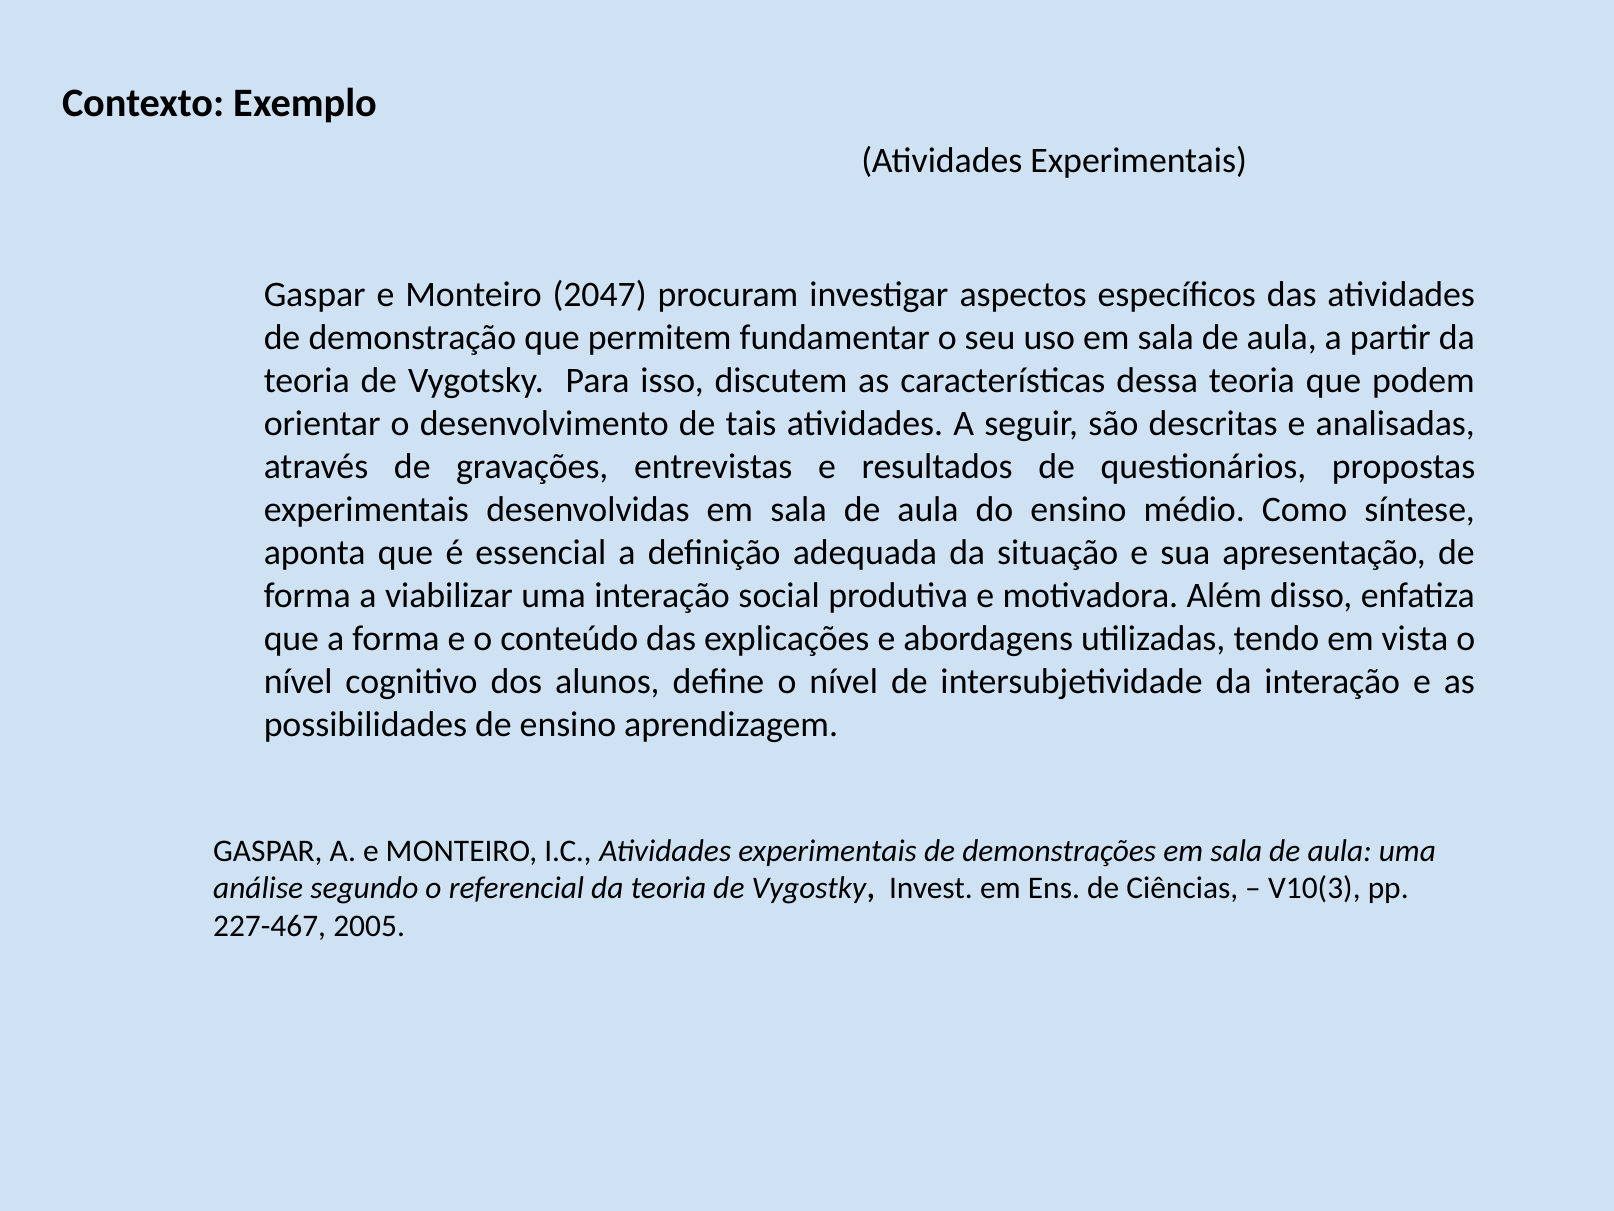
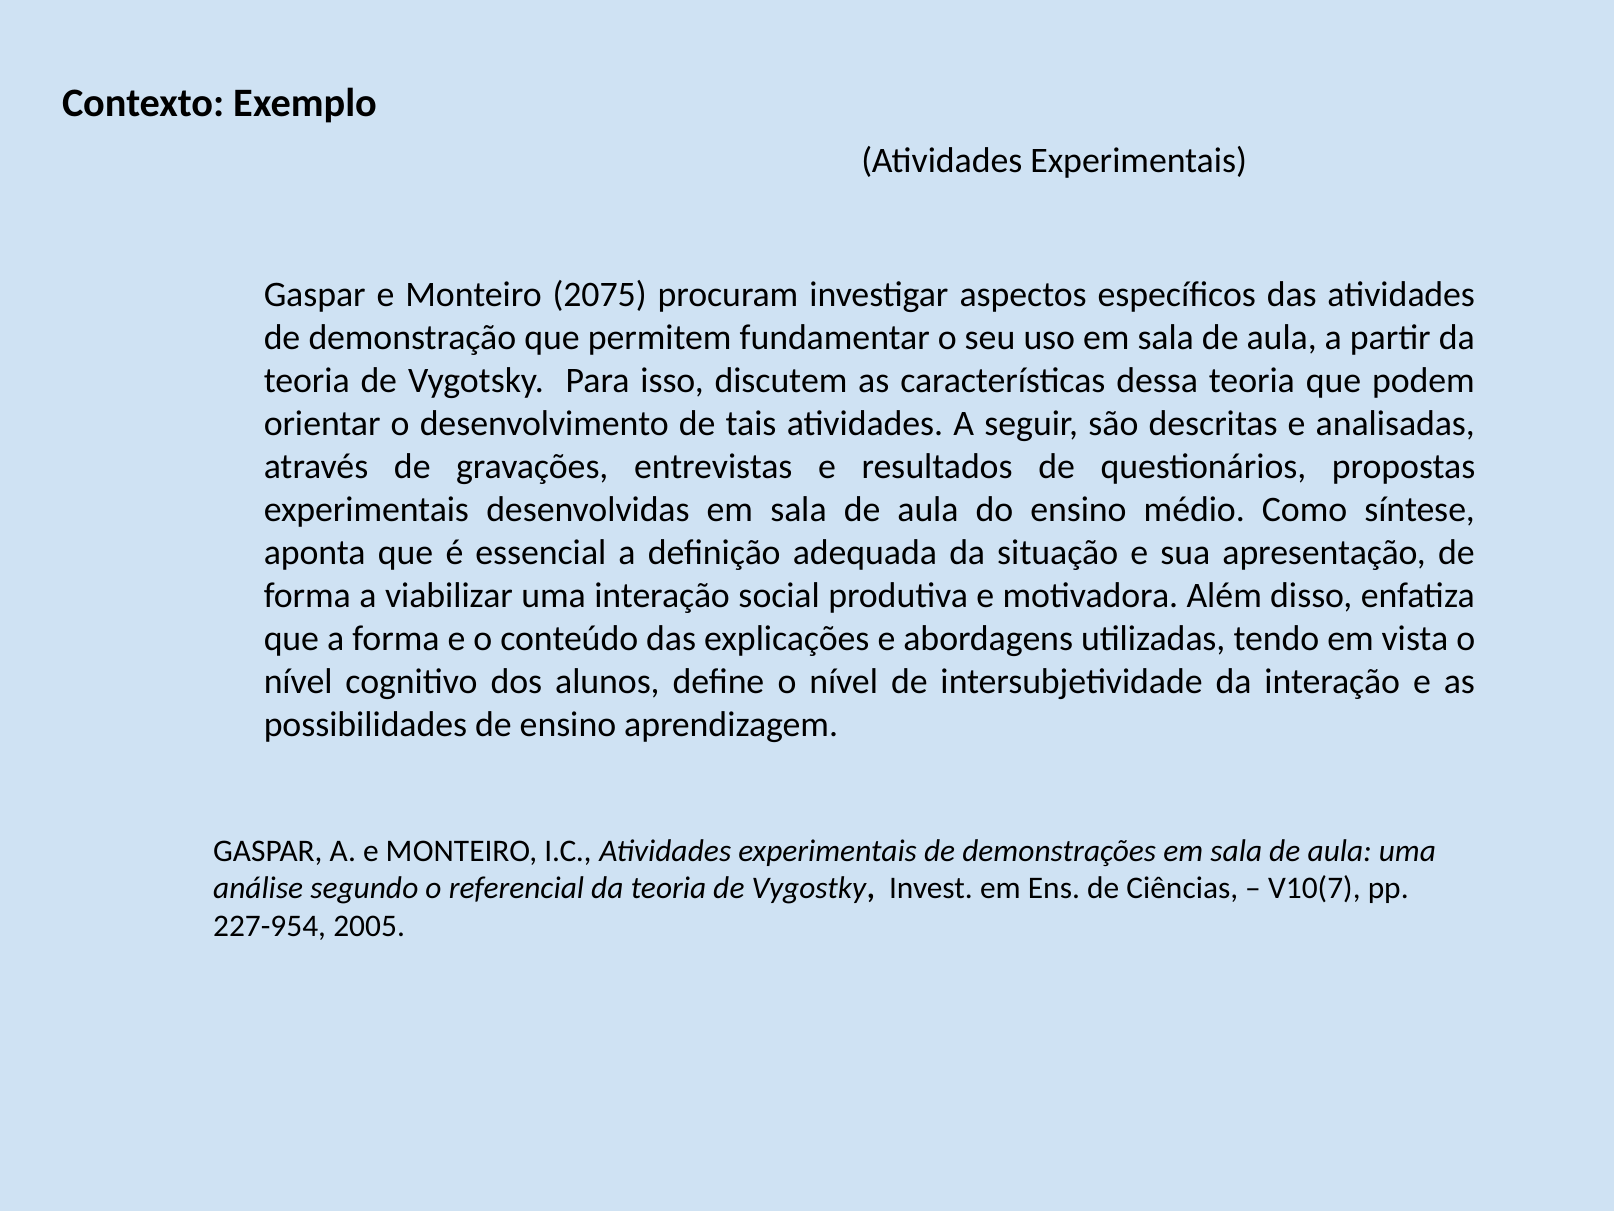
2047: 2047 -> 2075 (600, 294)
V10(3: V10(3 -> V10(7 (1314, 888)
227-467: 227-467 -> 227-954 (270, 926)
